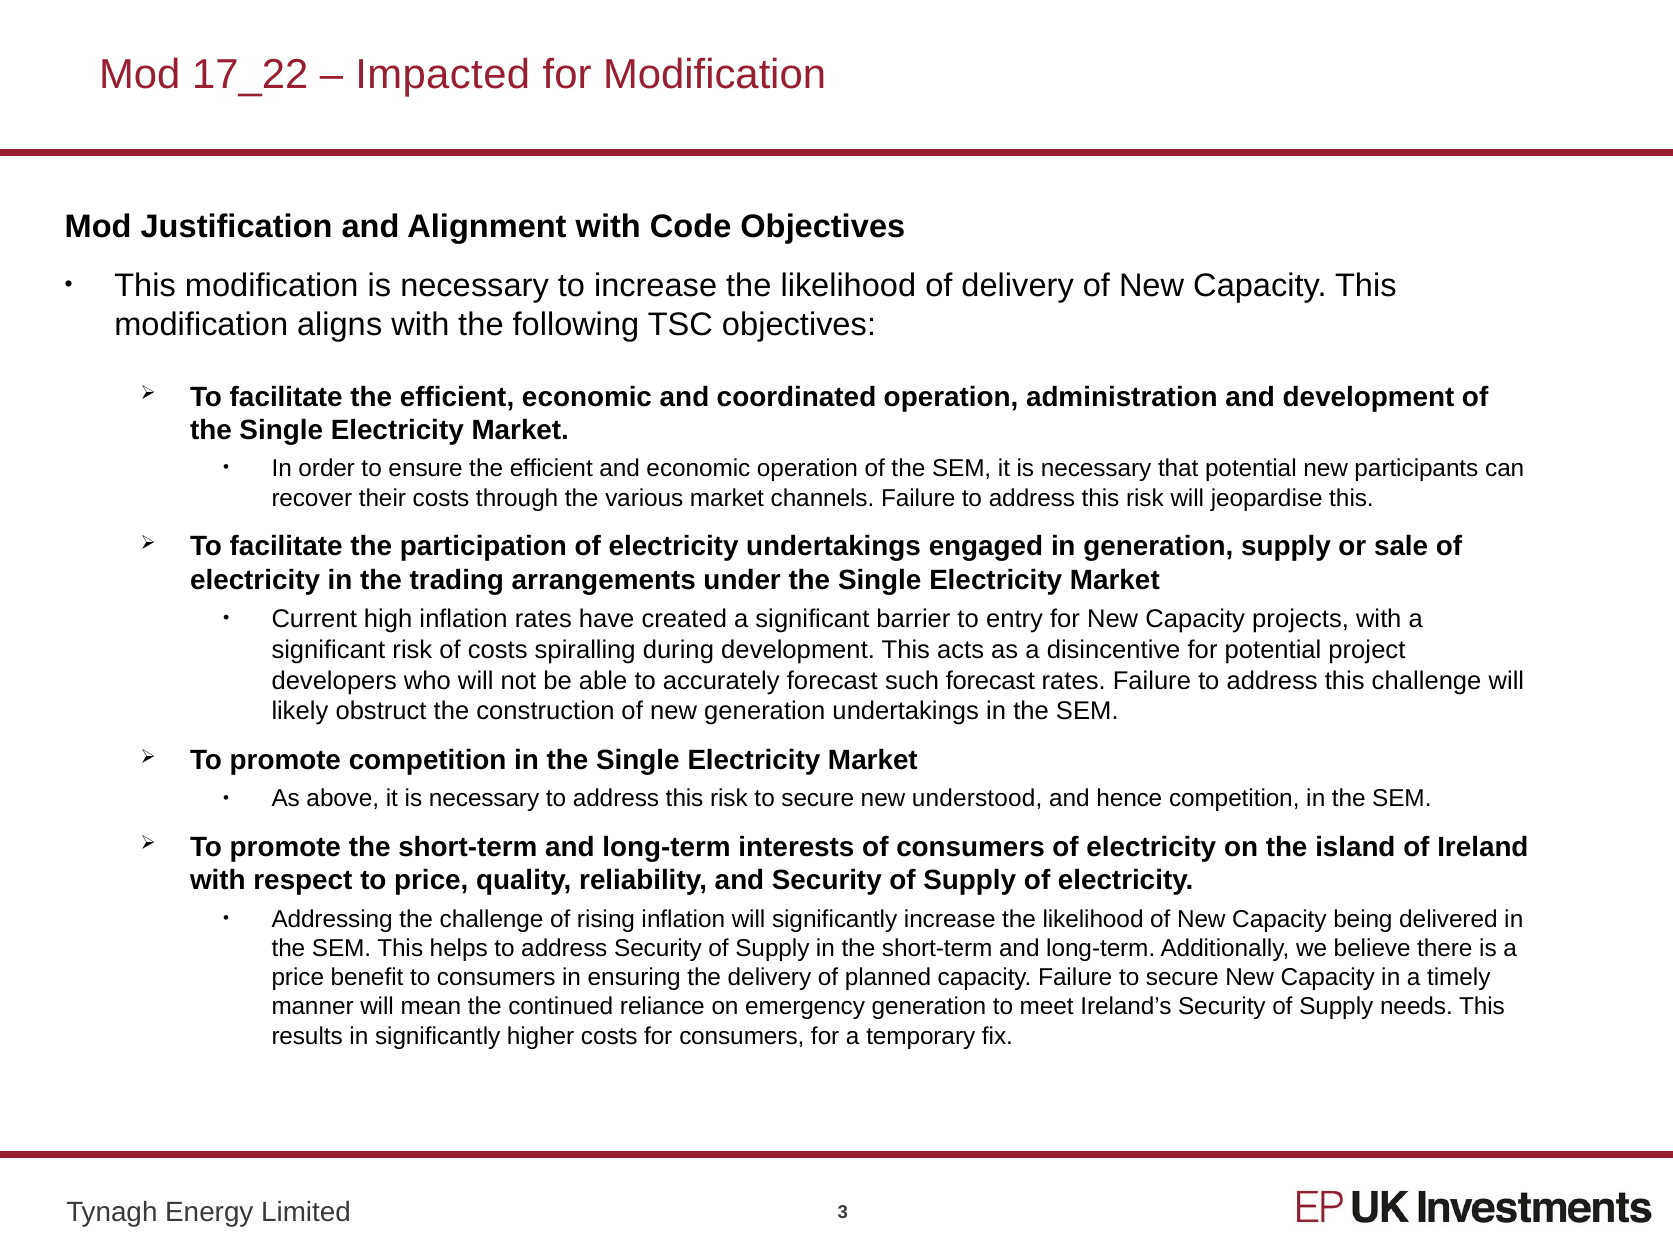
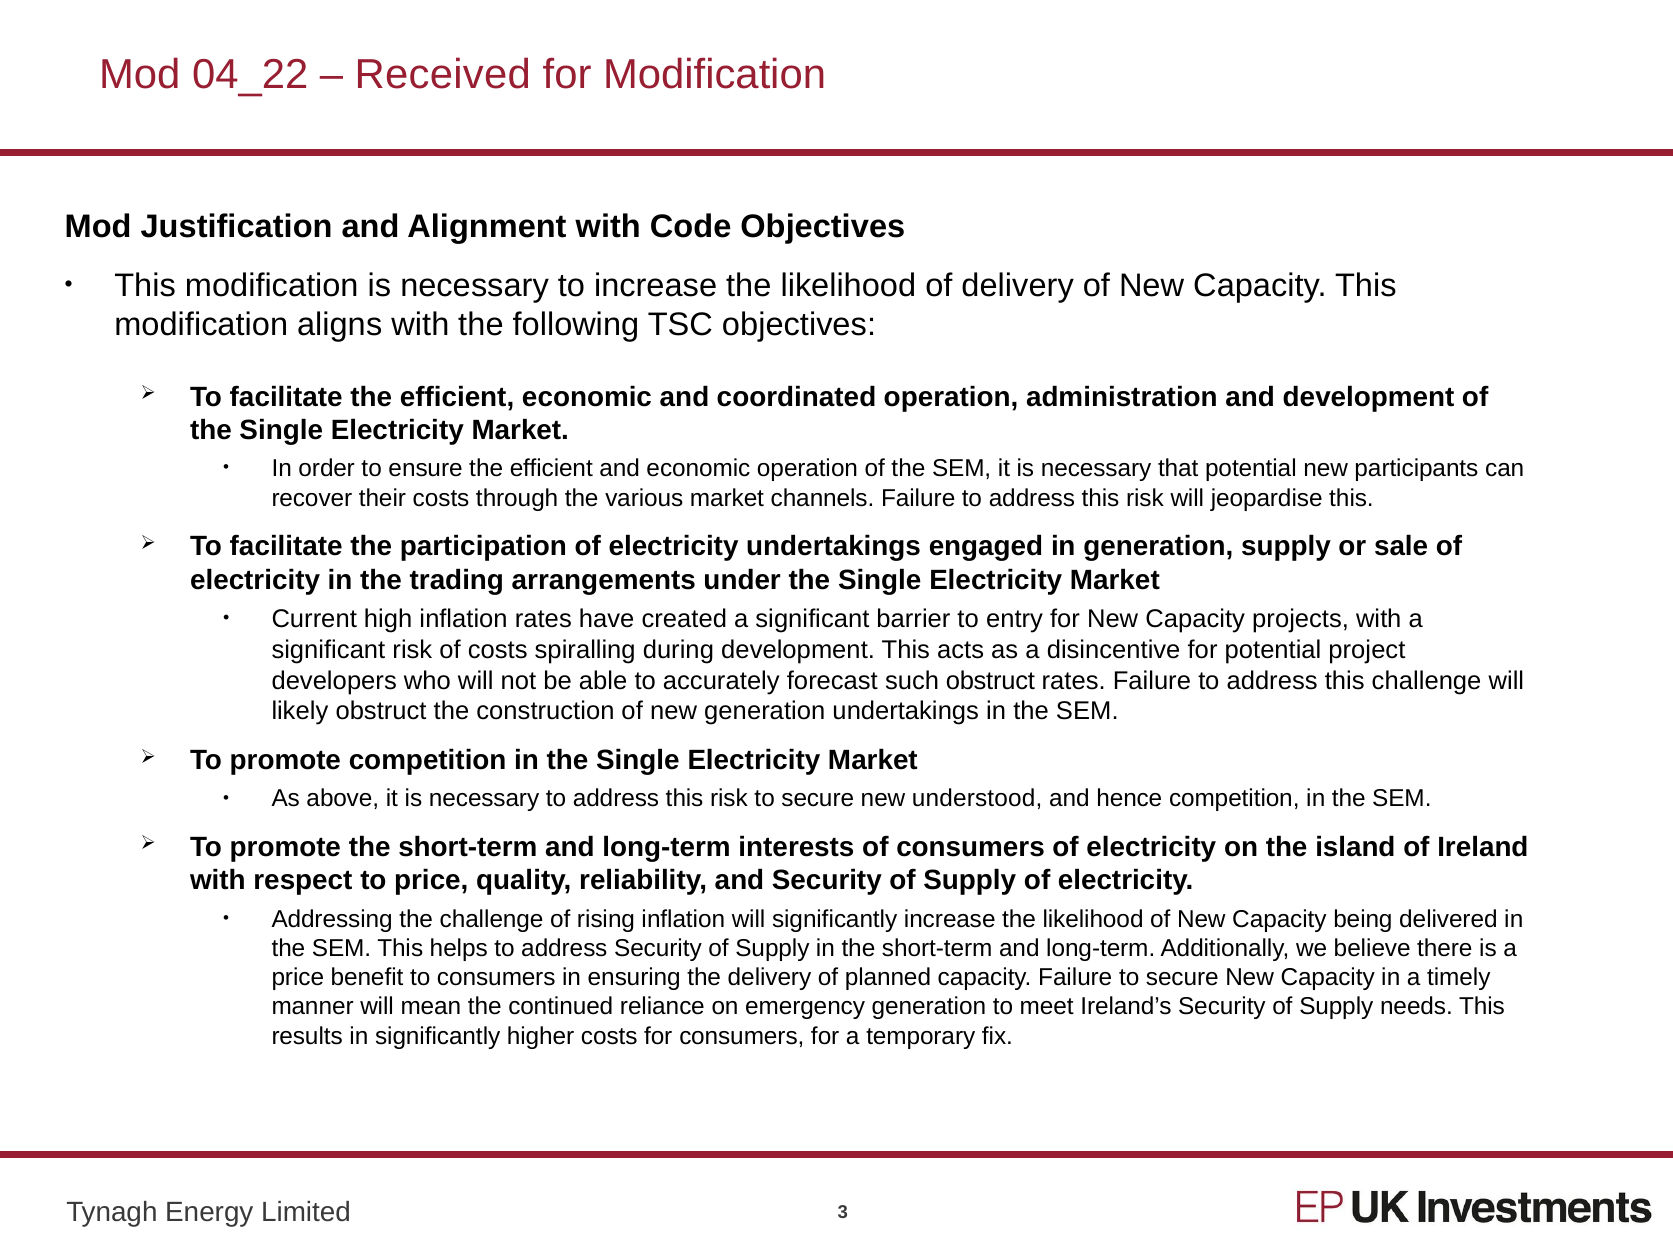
17_22: 17_22 -> 04_22 (250, 75)
Impacted: Impacted -> Received (443, 75)
such forecast: forecast -> obstruct (990, 681)
